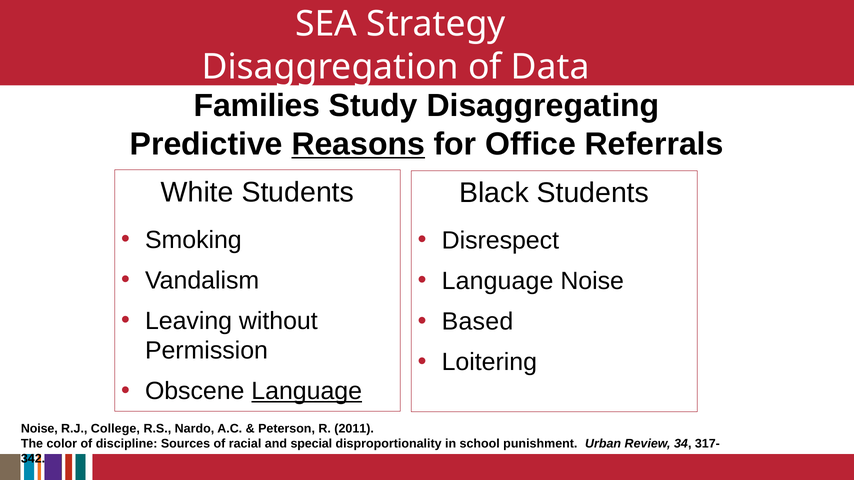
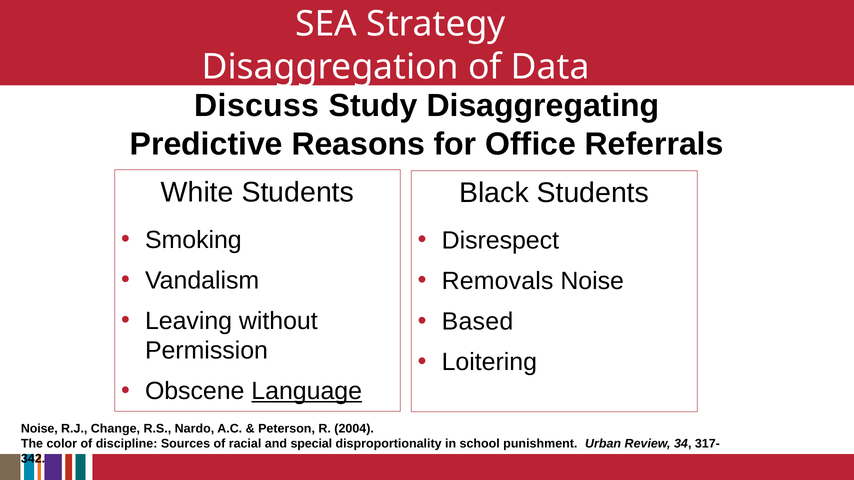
Families: Families -> Discuss (257, 106)
Reasons underline: present -> none (358, 144)
Language: Language -> Removals (498, 281)
College: College -> Change (115, 429)
2011: 2011 -> 2004 (354, 429)
